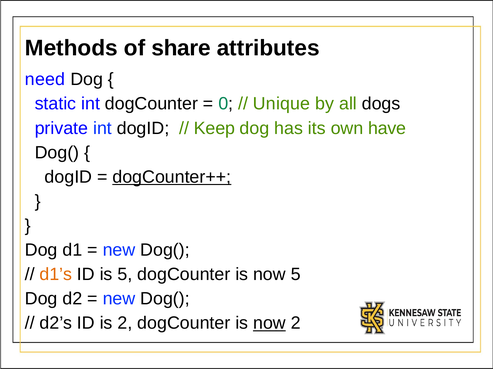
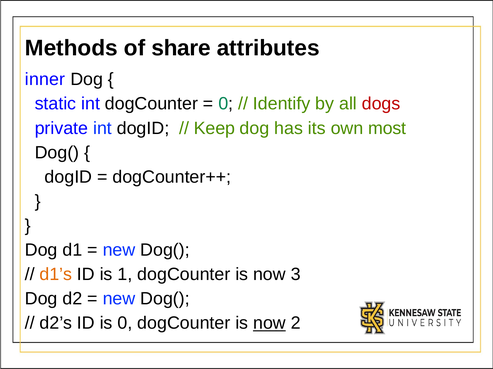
need: need -> inner (45, 80)
Unique: Unique -> Identify (282, 104)
dogs colour: black -> red (381, 104)
have: have -> most (387, 128)
dogCounter++ underline: present -> none (172, 177)
is 5: 5 -> 1 (125, 275)
now 5: 5 -> 3 (296, 275)
is 2: 2 -> 0 (125, 324)
